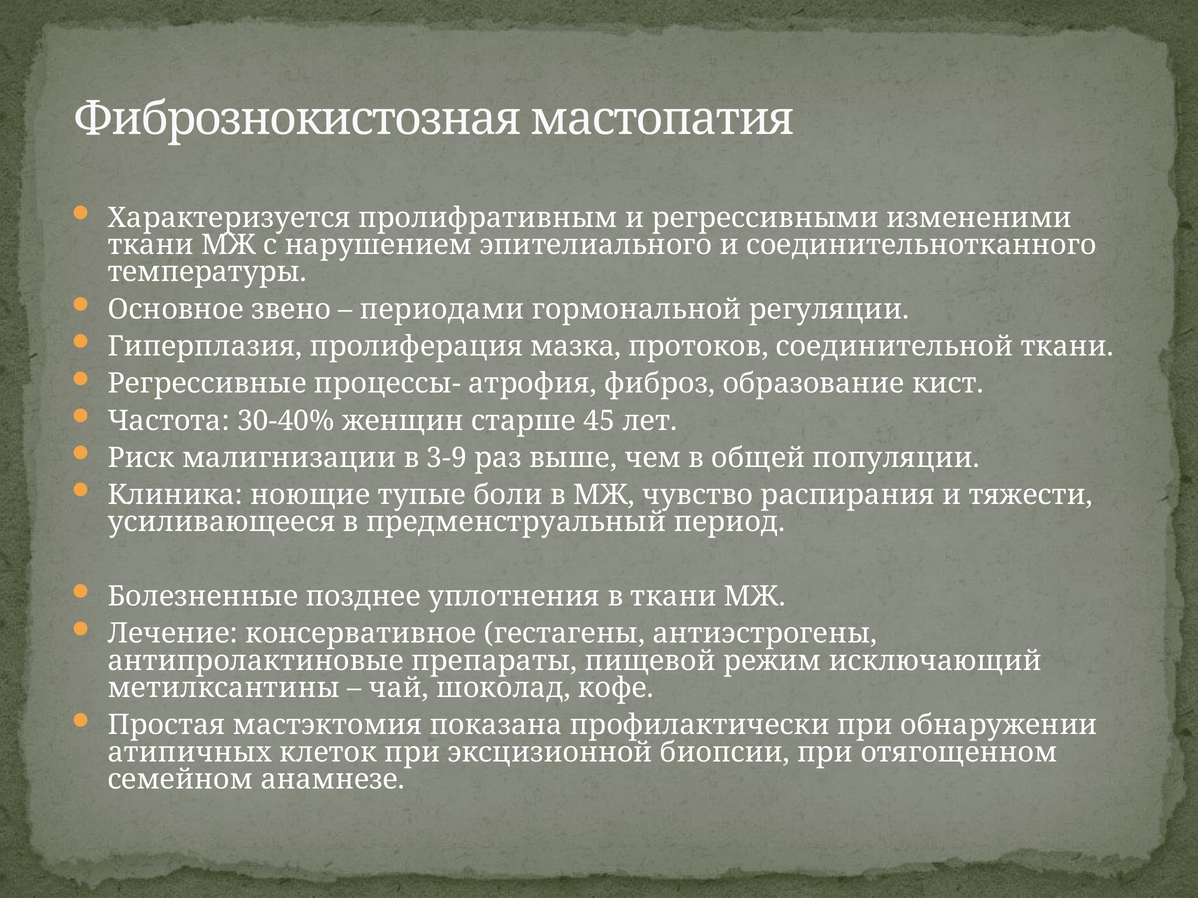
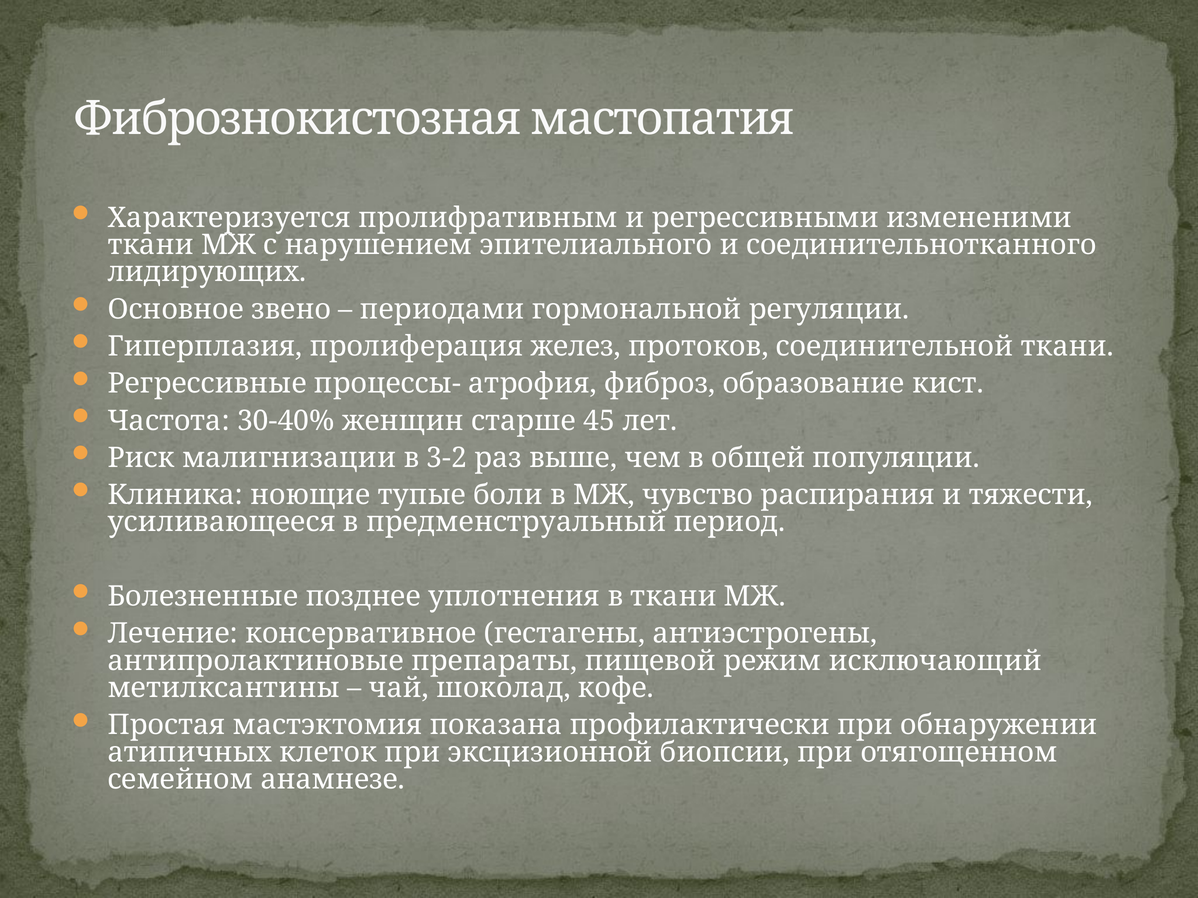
температуры: температуры -> лидирующих (207, 272)
мазка: мазка -> желез (576, 347)
3-9: 3-9 -> 3-2 (447, 458)
